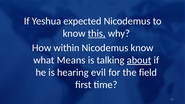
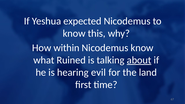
this underline: present -> none (97, 33)
Means: Means -> Ruined (71, 60)
field: field -> land (148, 72)
